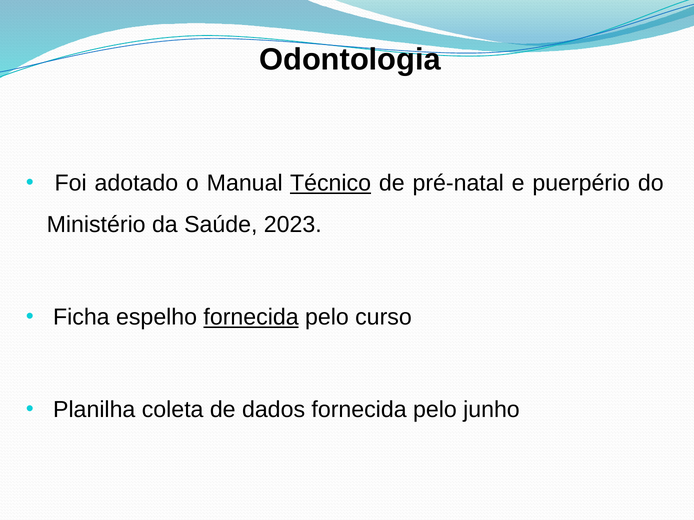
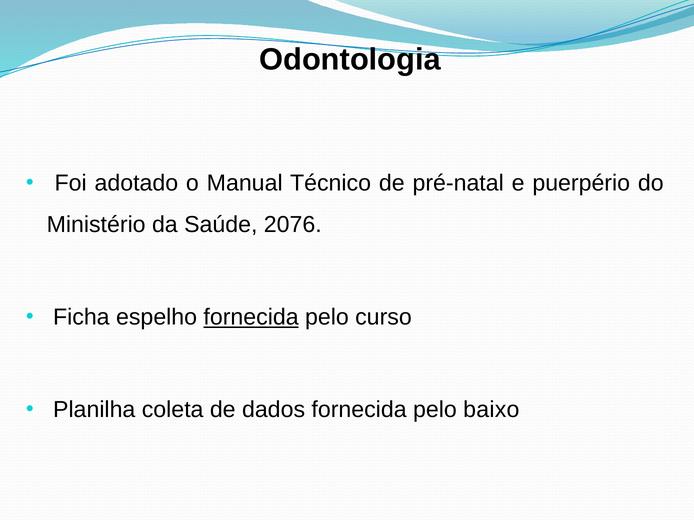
Técnico underline: present -> none (331, 183)
2023: 2023 -> 2076 (293, 225)
junho: junho -> baixo (491, 410)
